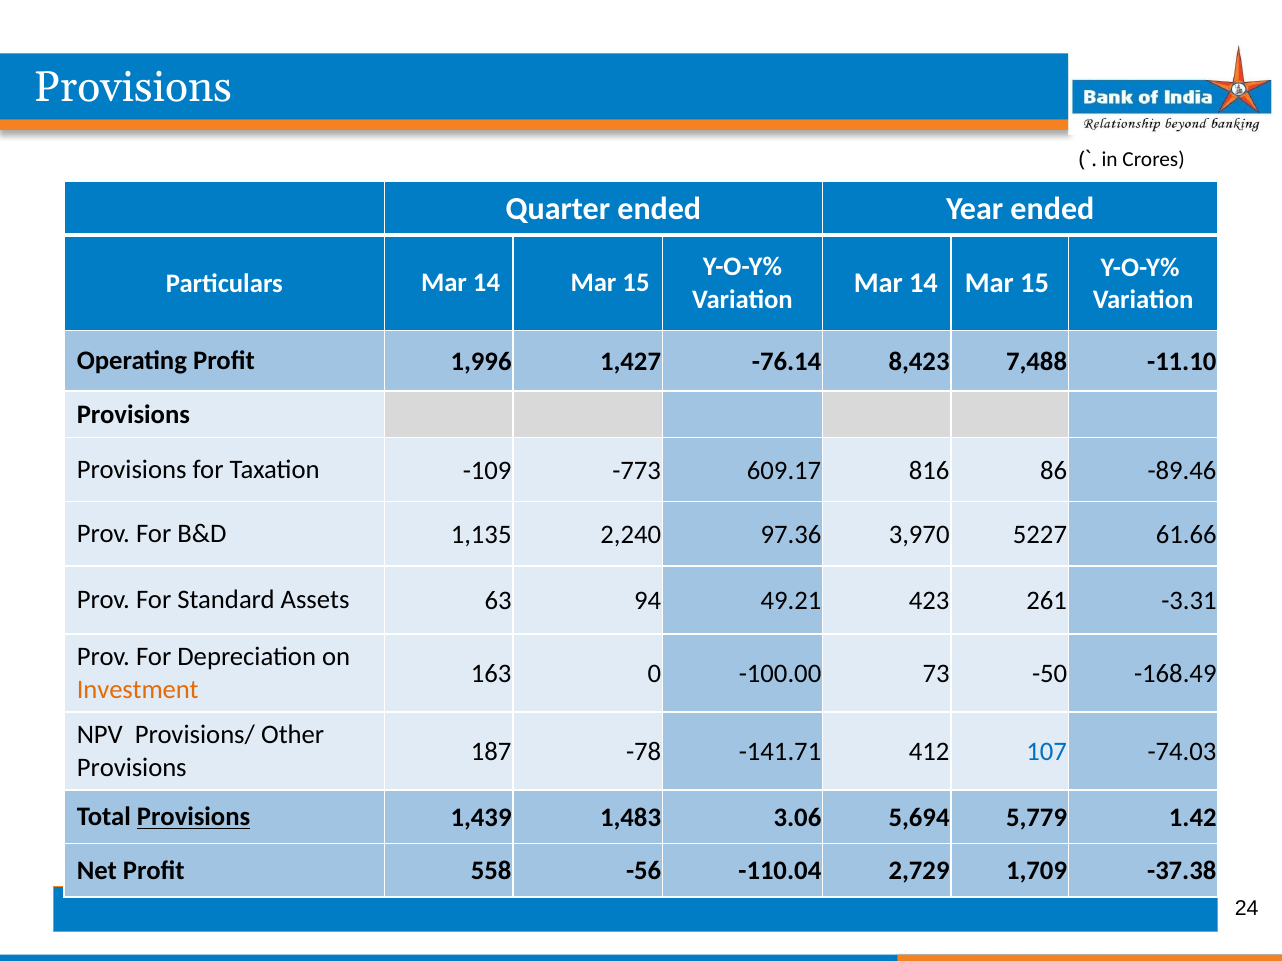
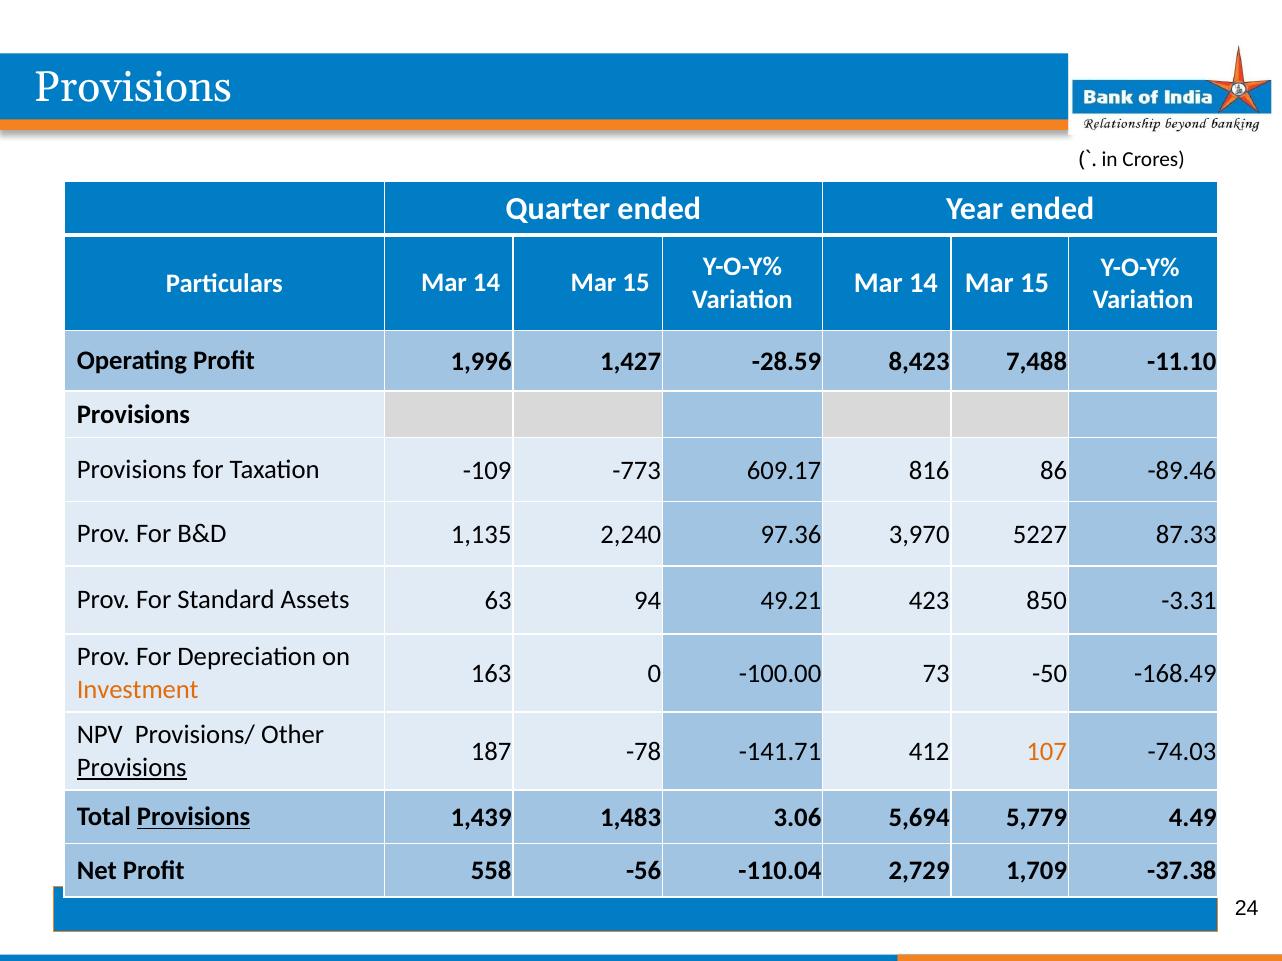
-76.14: -76.14 -> -28.59 (787, 362)
61.66: 61.66 -> 87.33 (1186, 535)
261: 261 -> 850 (1047, 601)
107 colour: blue -> orange (1047, 752)
Provisions underline: none -> present (132, 768)
1.42: 1.42 -> 4.49 (1193, 818)
